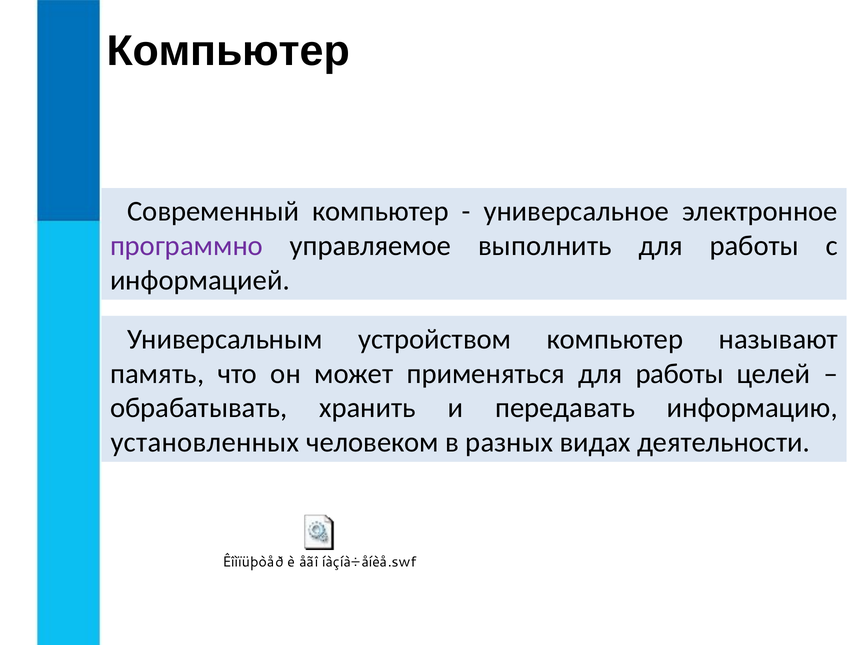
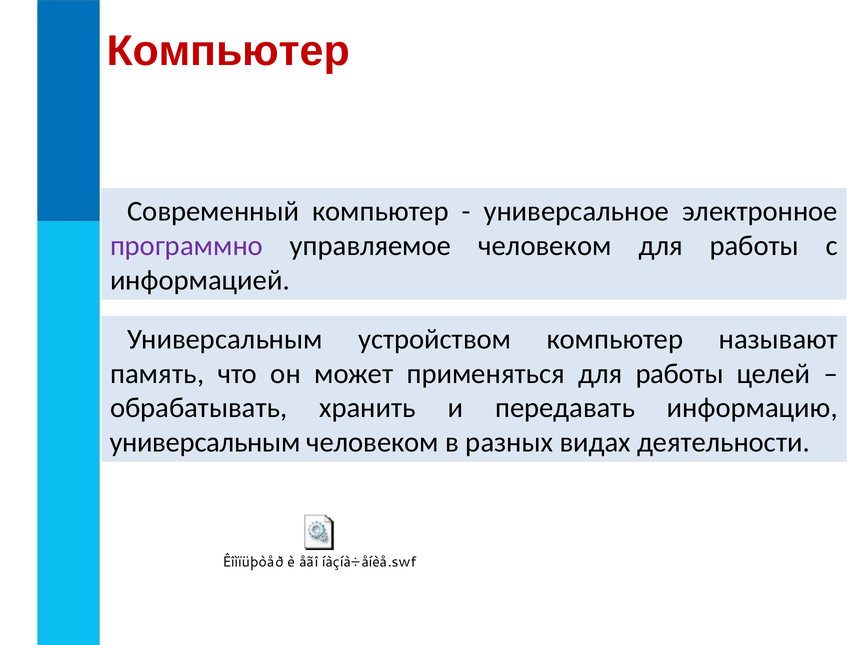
Компьютер colour: black -> red (228, 51)
управляемое выполнить: выполнить -> человеком (545, 246)
установленных: установленных -> универсальным (205, 442)
